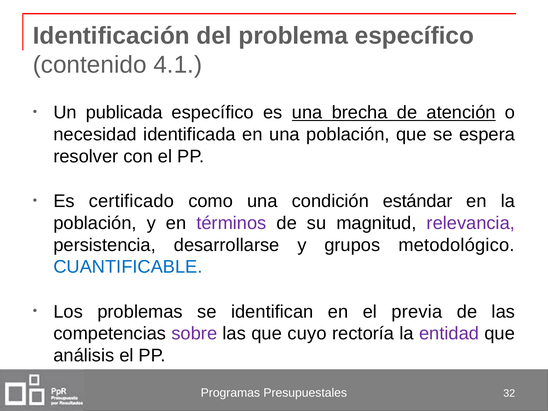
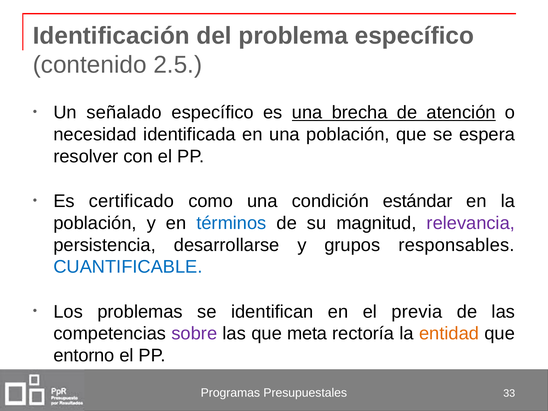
4.1: 4.1 -> 2.5 (178, 65)
publicada: publicada -> señalado (124, 113)
términos colour: purple -> blue (231, 223)
metodológico: metodológico -> responsables (456, 245)
cuyo: cuyo -> meta (307, 334)
entidad colour: purple -> orange (449, 334)
análisis: análisis -> entorno (84, 356)
32: 32 -> 33 (509, 393)
